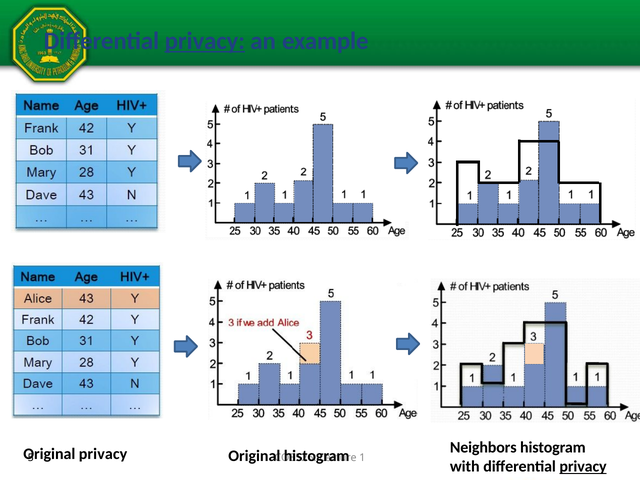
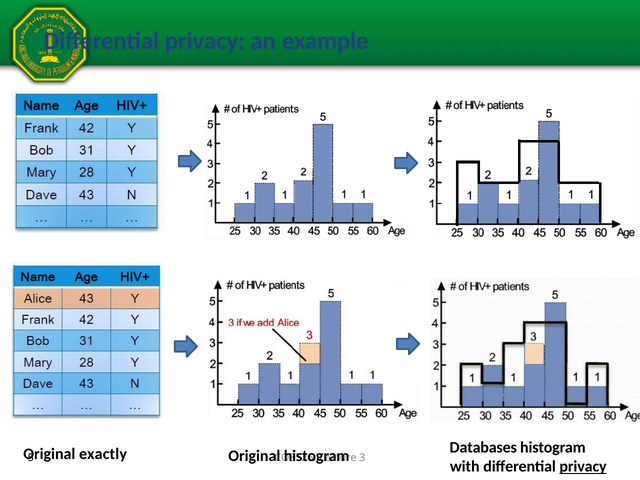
privacy underline: present -> none (205, 41)
Neighbors: Neighbors -> Databases (483, 447)
privacy: privacy -> exactly (103, 454)
1: 1 -> 3 (362, 458)
